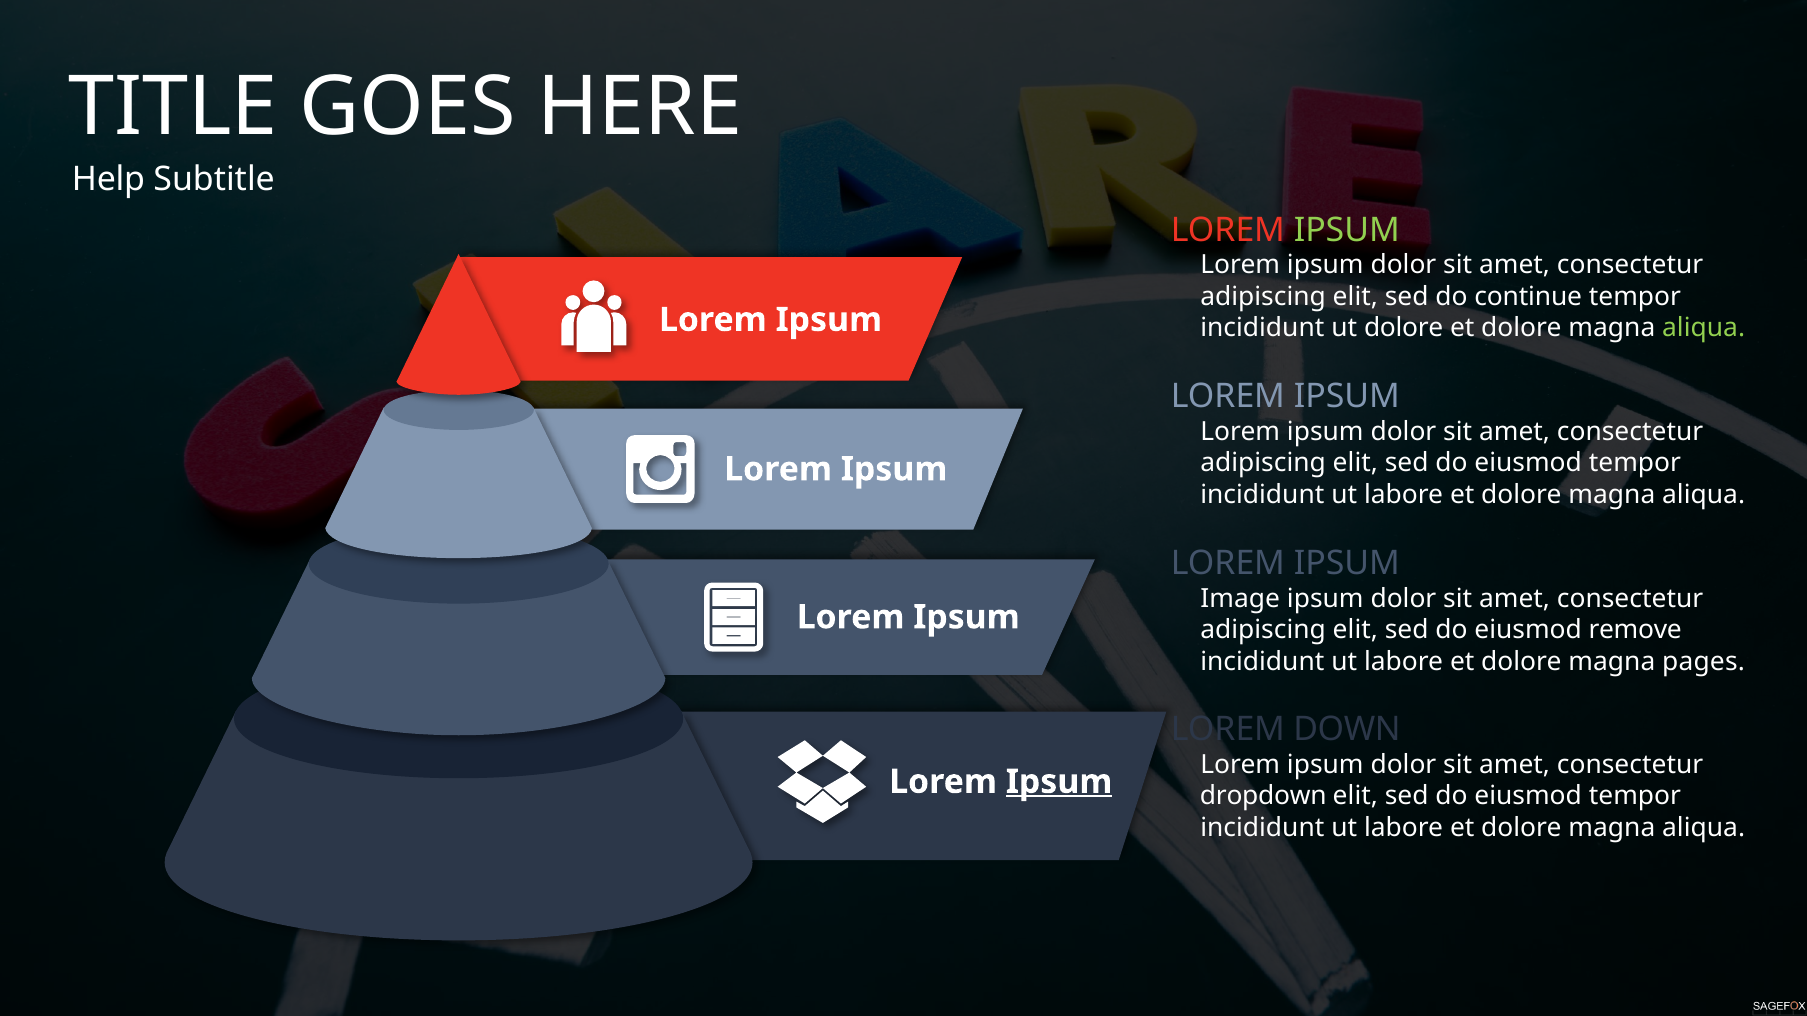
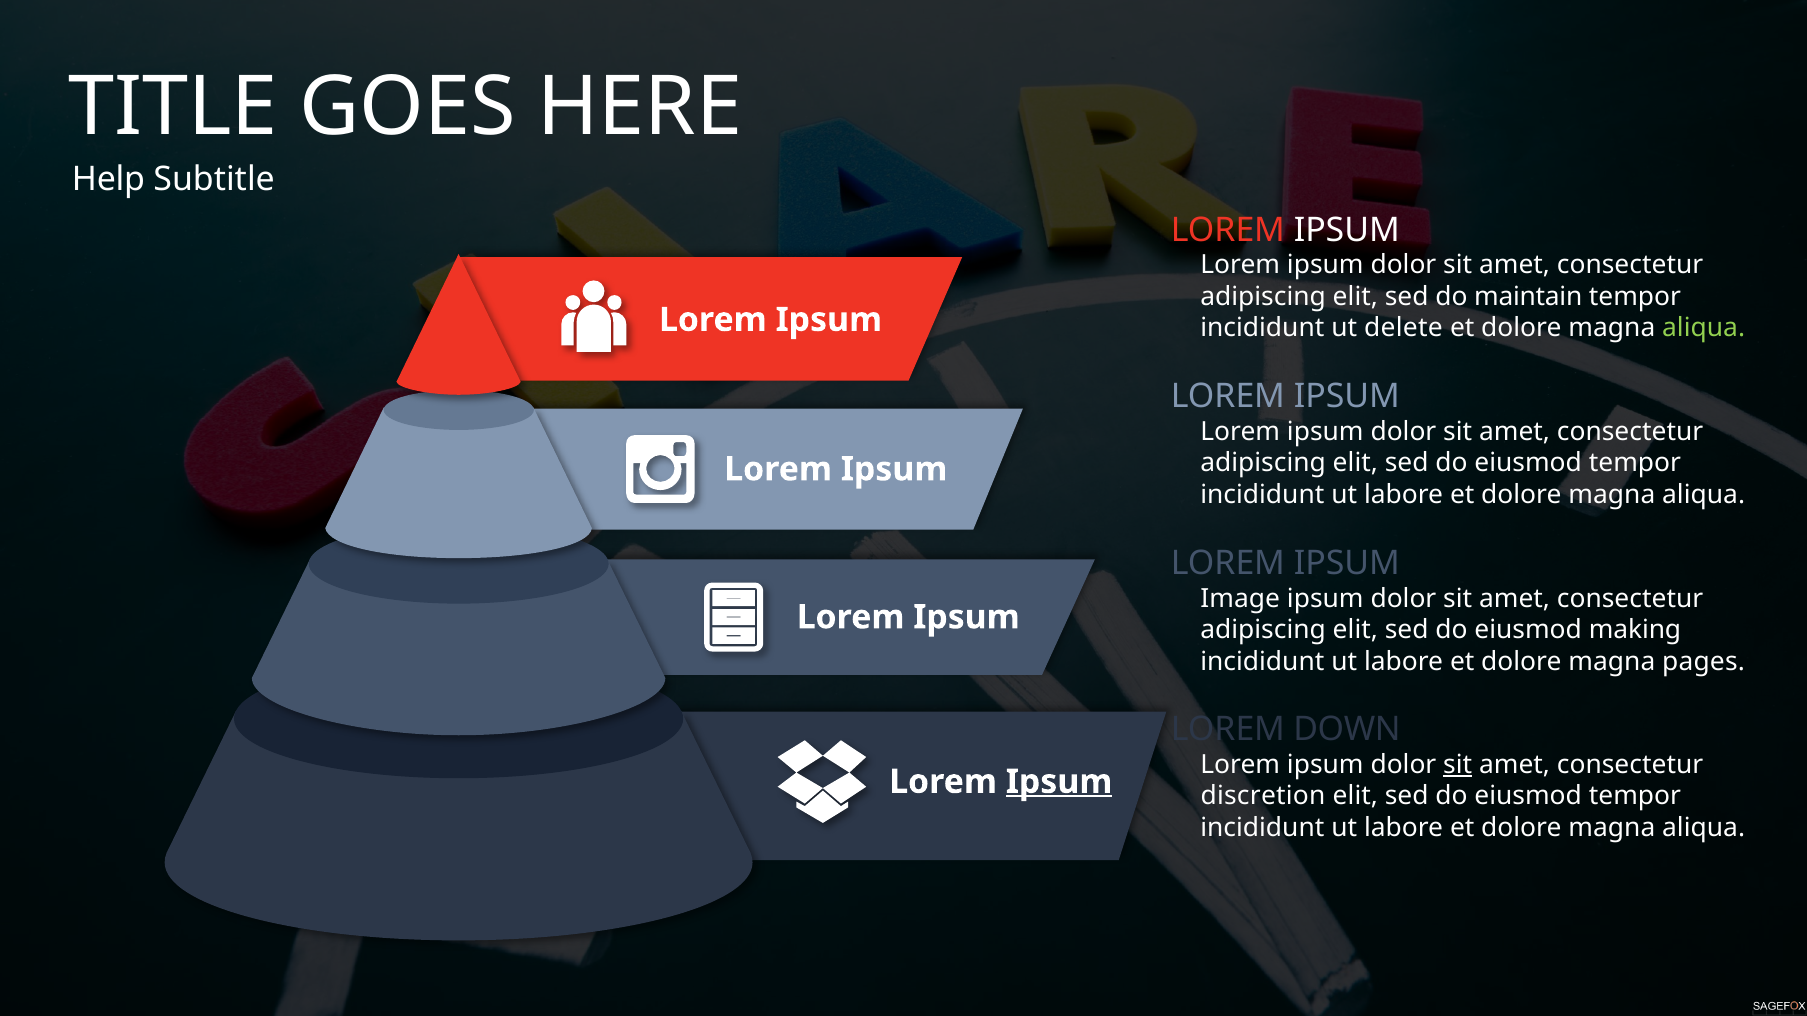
IPSUM colour: light green -> white (1347, 230)
continue: continue -> maintain (1528, 297)
ut dolore: dolore -> delete (1403, 328)
remove: remove -> making (1635, 630)
sit underline: none -> present (1458, 765)
dropdown: dropdown -> discretion (1263, 797)
